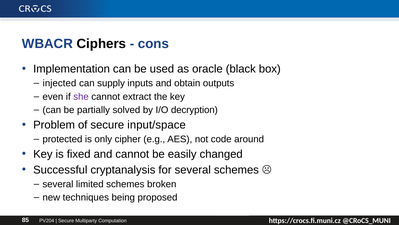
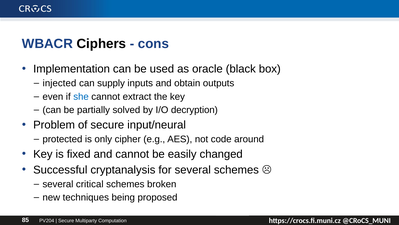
she colour: purple -> blue (81, 96)
input/space: input/space -> input/neural (157, 125)
limited: limited -> critical (90, 184)
